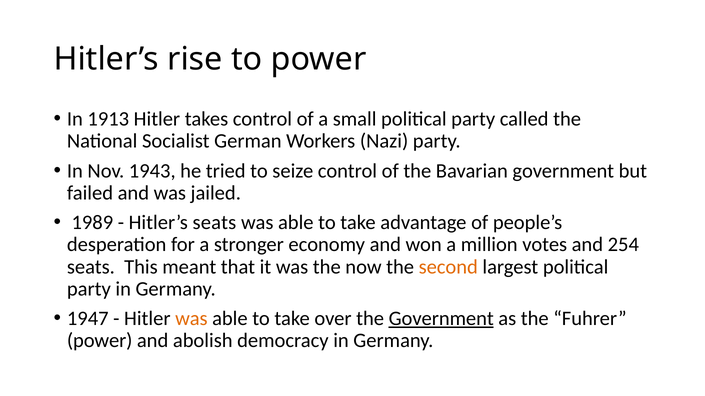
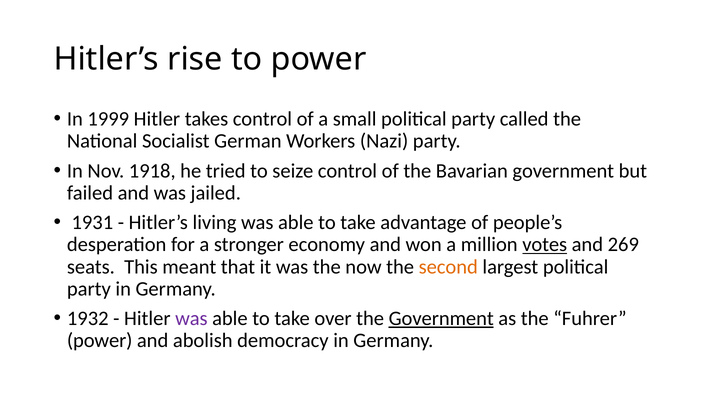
1913: 1913 -> 1999 (108, 119)
1943: 1943 -> 1918 (152, 171)
1989: 1989 -> 1931 (92, 223)
Hitler’s seats: seats -> living (215, 223)
votes underline: none -> present (545, 245)
254: 254 -> 269 (623, 245)
1947: 1947 -> 1932 (88, 319)
was colour: orange -> purple (191, 319)
